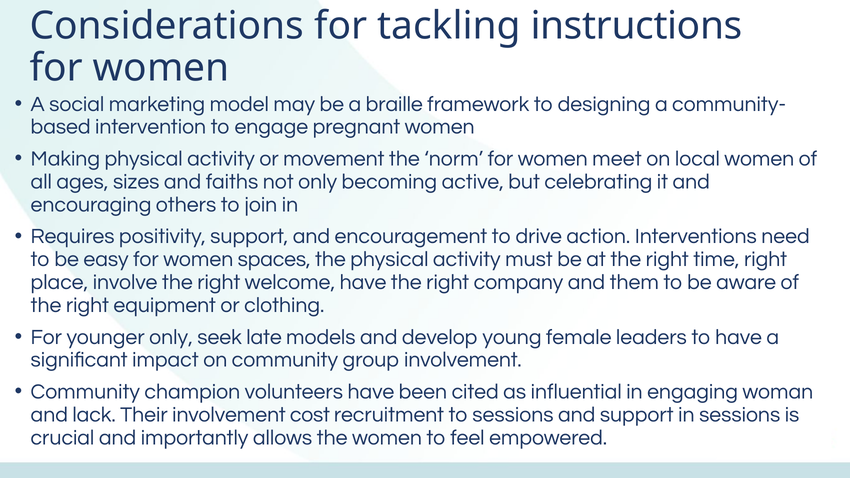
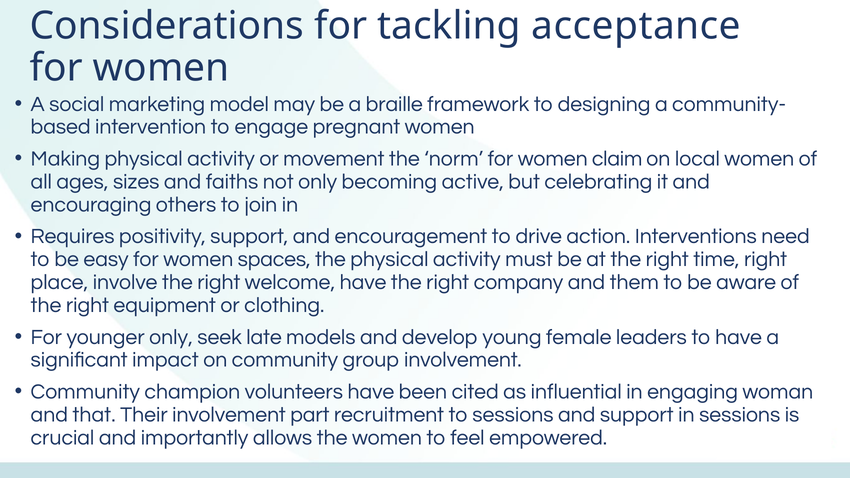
instructions: instructions -> acceptance (636, 26)
meet: meet -> claim (617, 159)
lack: lack -> that (94, 415)
cost: cost -> part (310, 415)
